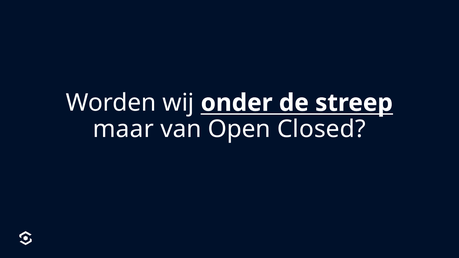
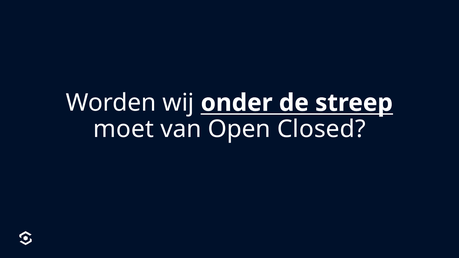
maar: maar -> moet (123, 129)
